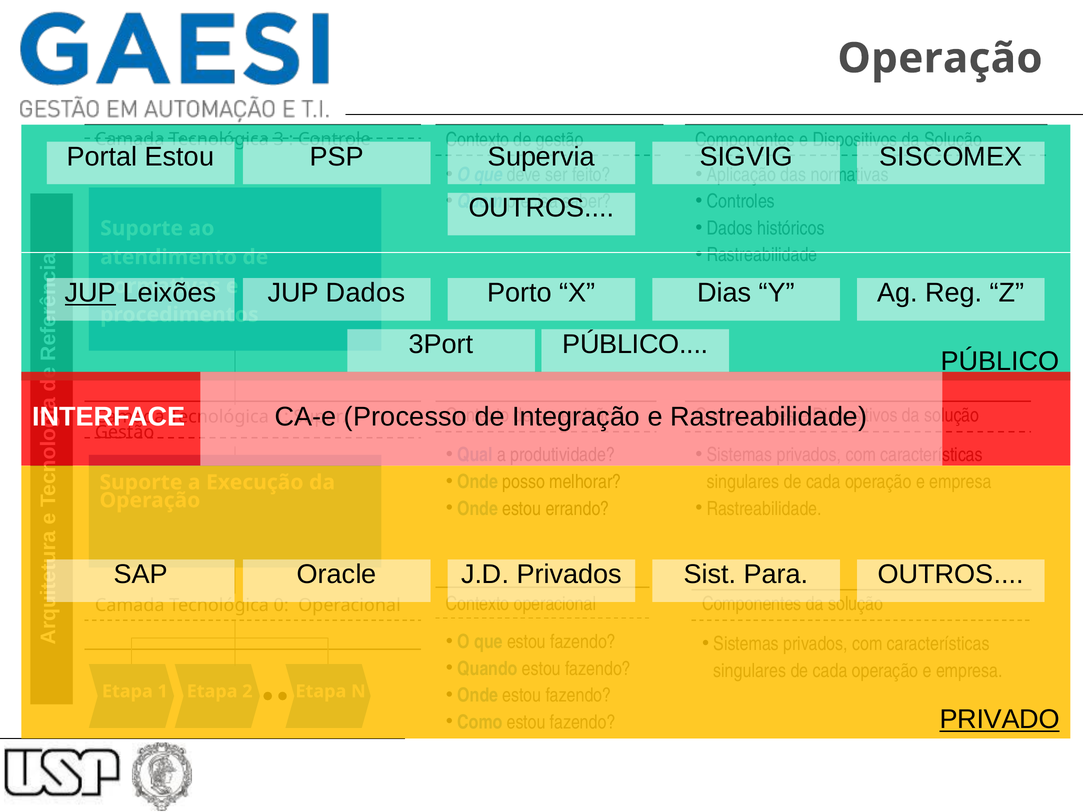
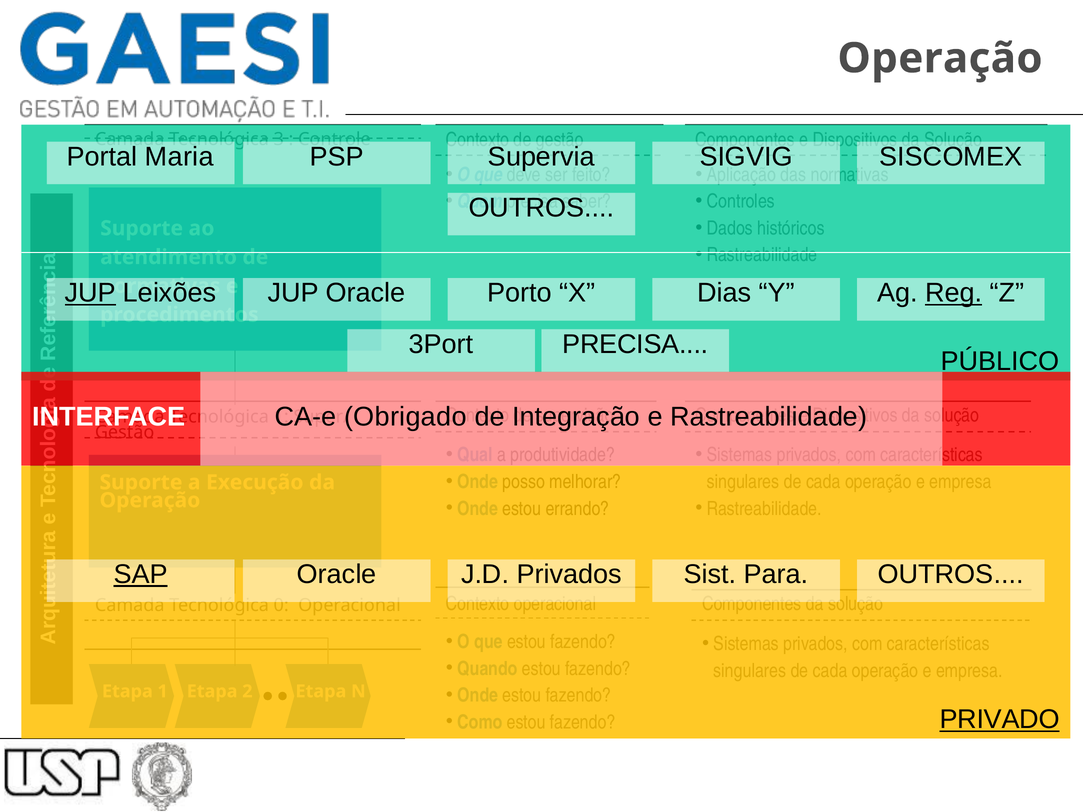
Portal Estou: Estou -> Maria (179, 157)
JUP Dados: Dados -> Oracle (366, 293)
Reg underline: none -> present (954, 293)
3Port PÚBLICO: PÚBLICO -> PRECISA (635, 344)
Processo: Processo -> Obrigado (405, 417)
SAP underline: none -> present (141, 575)
